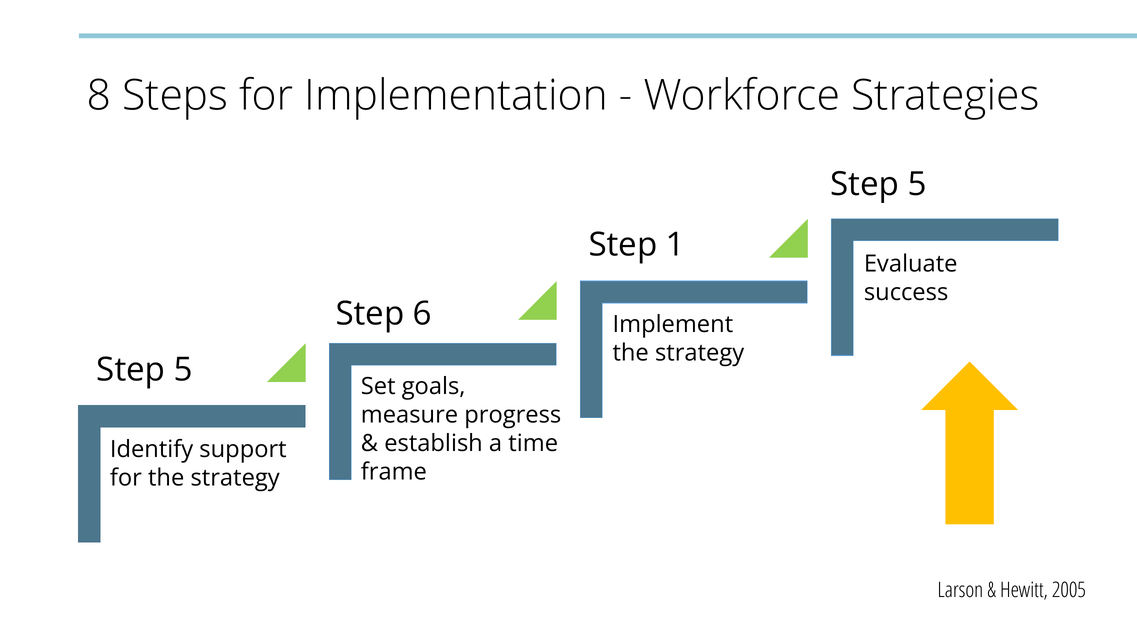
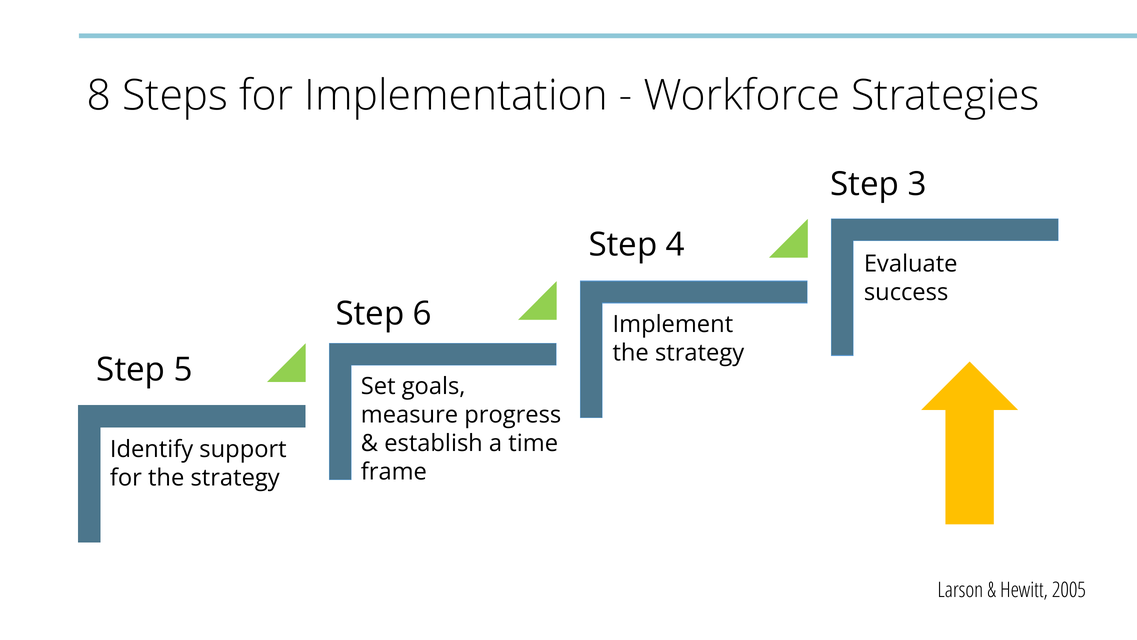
5: 5 -> 3 (917, 184)
1: 1 -> 4 (675, 245)
